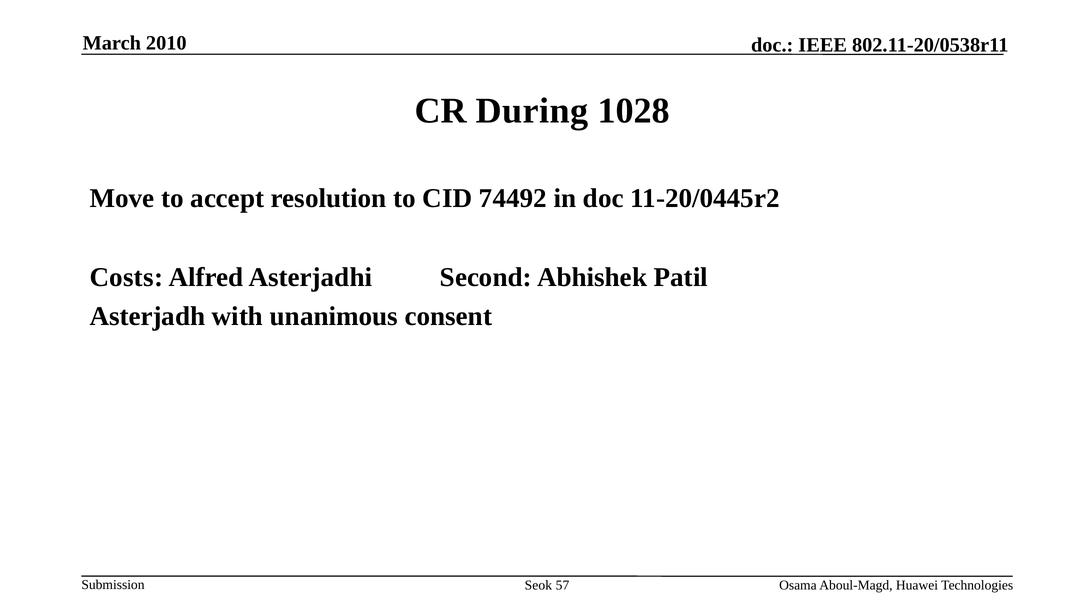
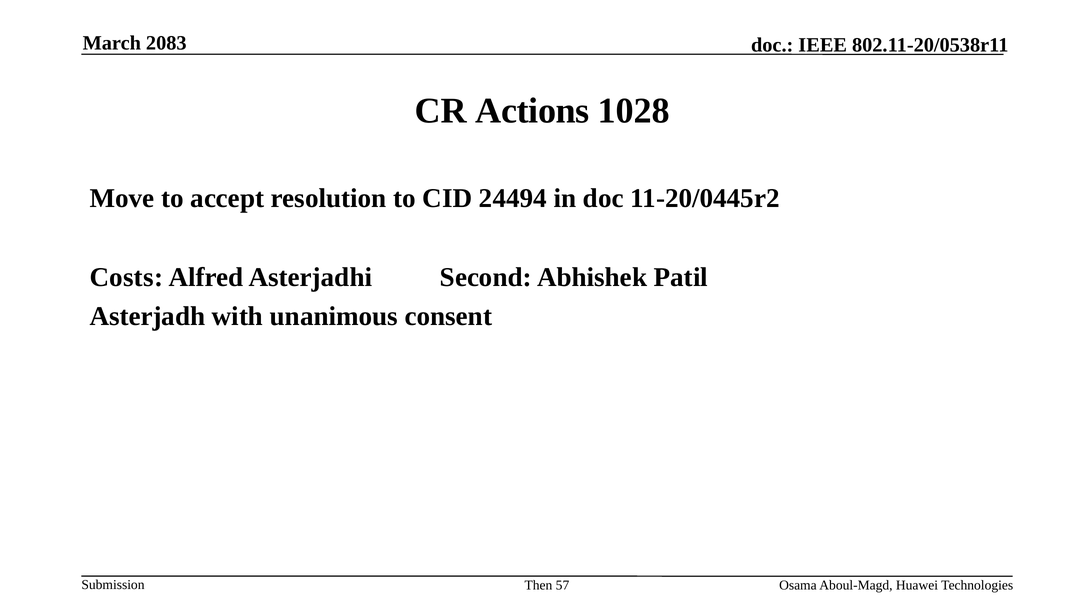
2010: 2010 -> 2083 (166, 43)
During: During -> Actions (532, 111)
74492: 74492 -> 24494 (513, 199)
Seok: Seok -> Then (538, 585)
